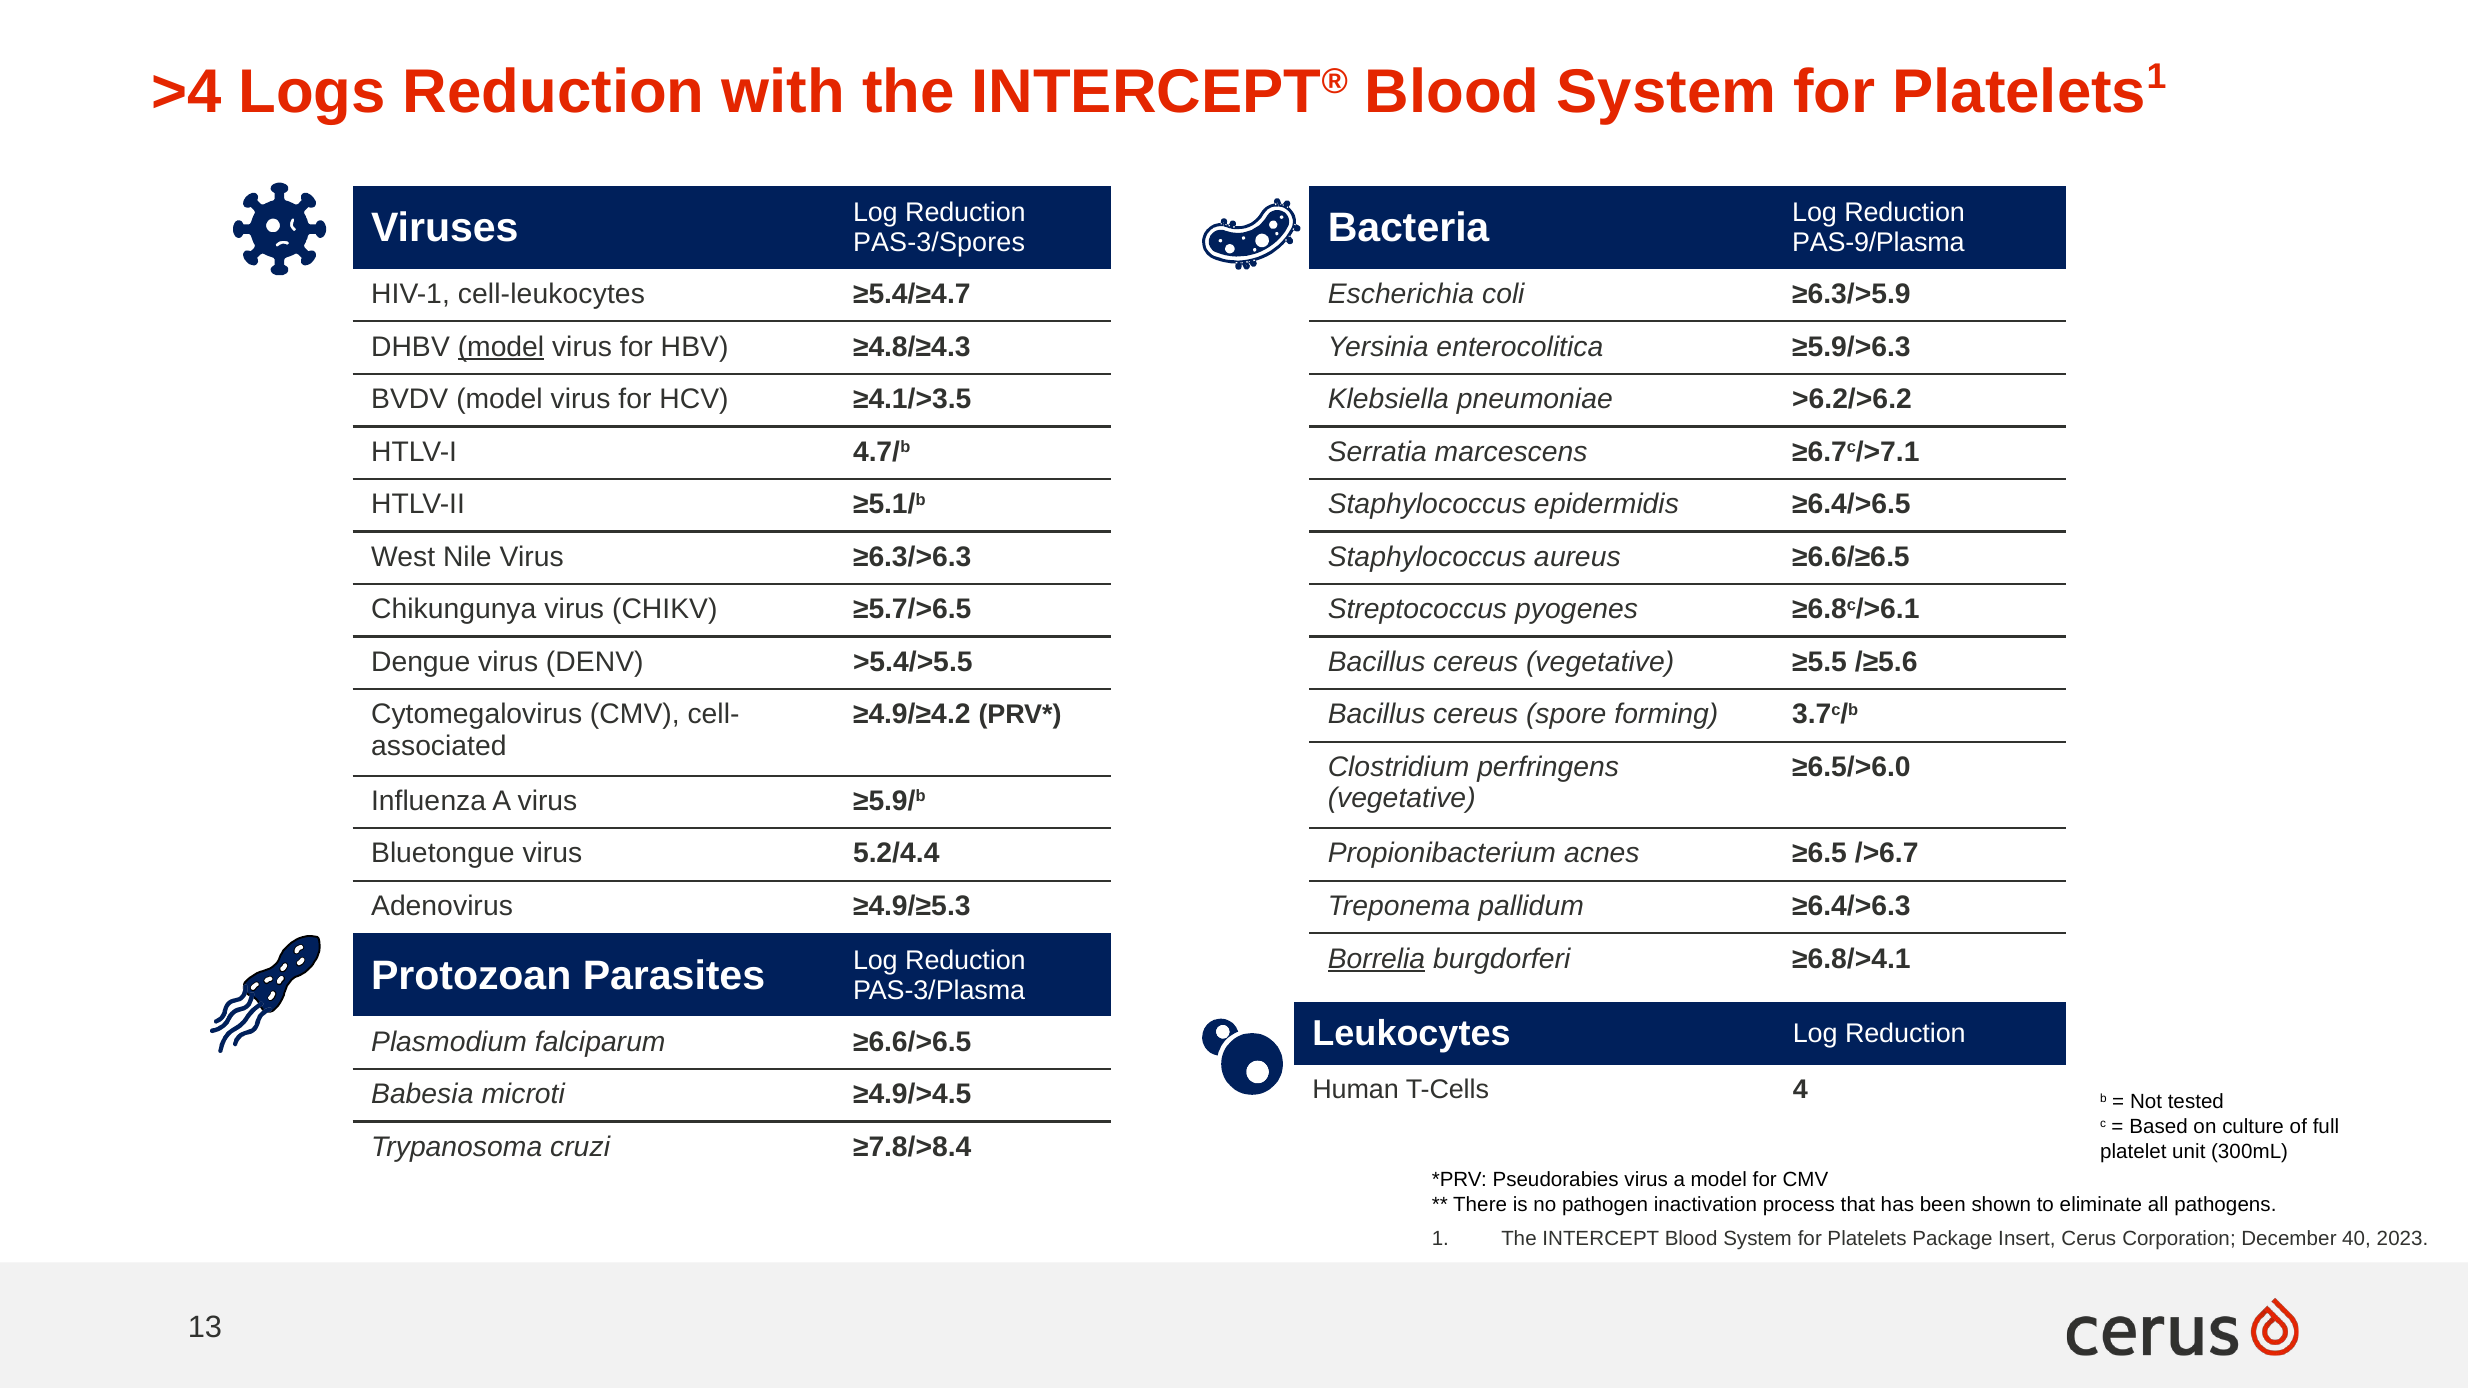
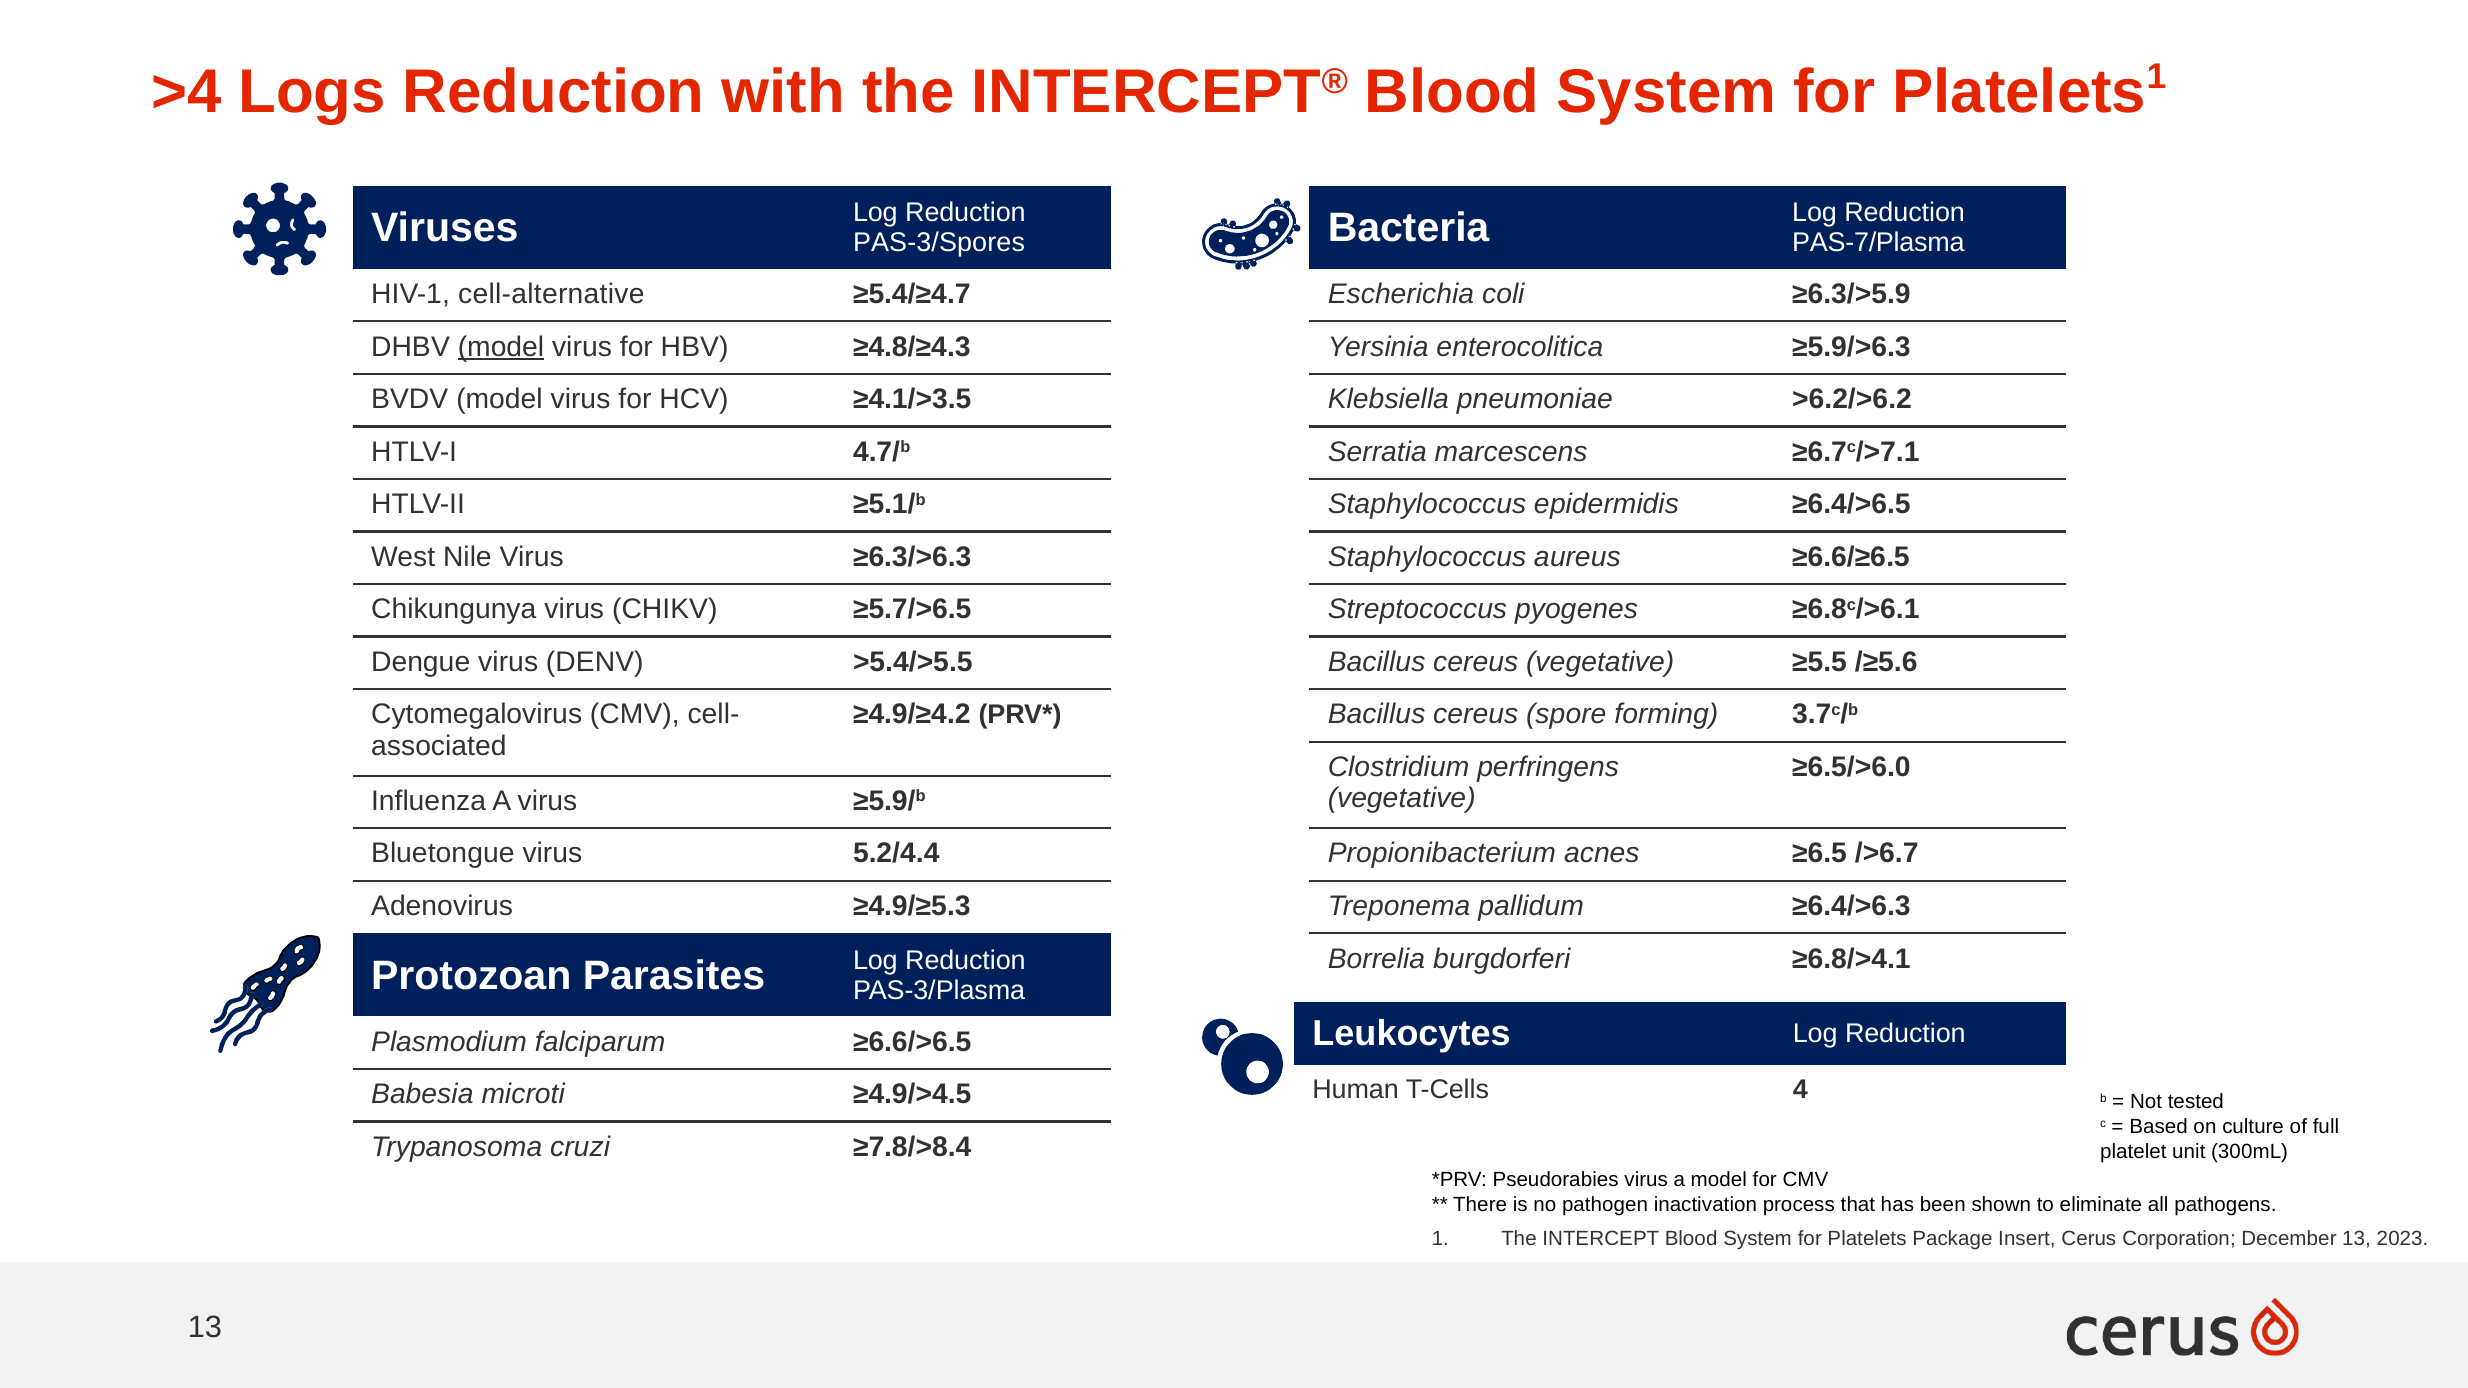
PAS-9/Plasma: PAS-9/Plasma -> PAS-7/Plasma (1878, 243)
cell-leukocytes: cell-leukocytes -> cell-alternative (551, 294)
Borrelia underline: present -> none (1377, 959)
December 40: 40 -> 13 (2357, 1239)
